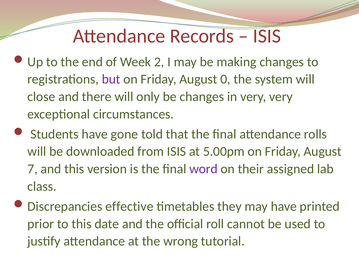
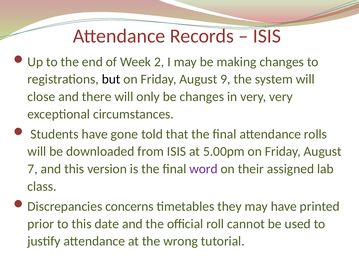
but colour: purple -> black (111, 79)
0: 0 -> 9 (225, 79)
effective: effective -> concerns (129, 207)
